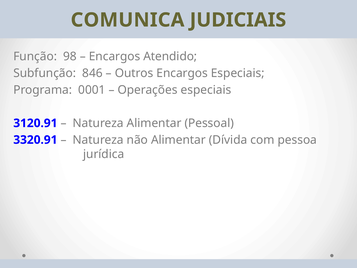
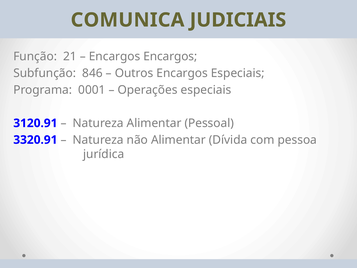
98: 98 -> 21 (70, 56)
Encargos Atendido: Atendido -> Encargos (170, 56)
